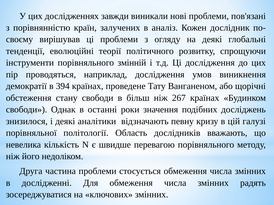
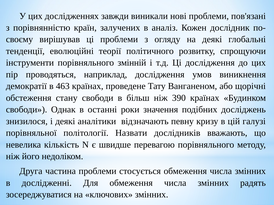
394: 394 -> 463 (63, 86)
267: 267 -> 390 (179, 98)
Область: Область -> Назвати (131, 133)
